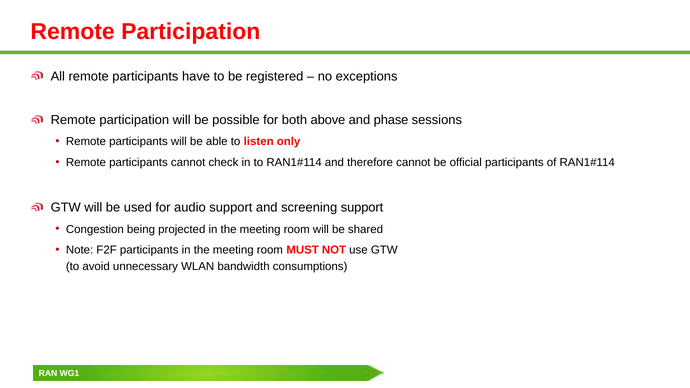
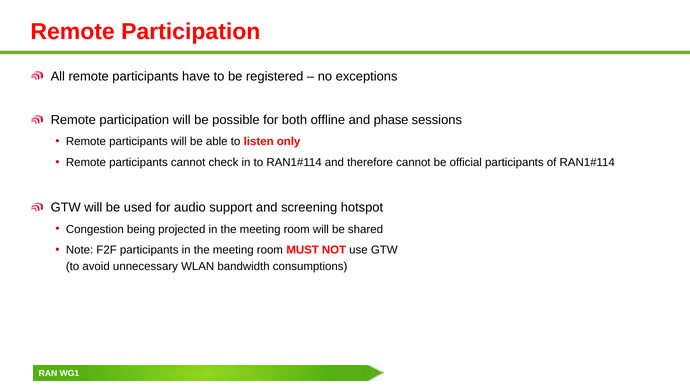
above: above -> offline (328, 120)
screening support: support -> hotspot (362, 208)
